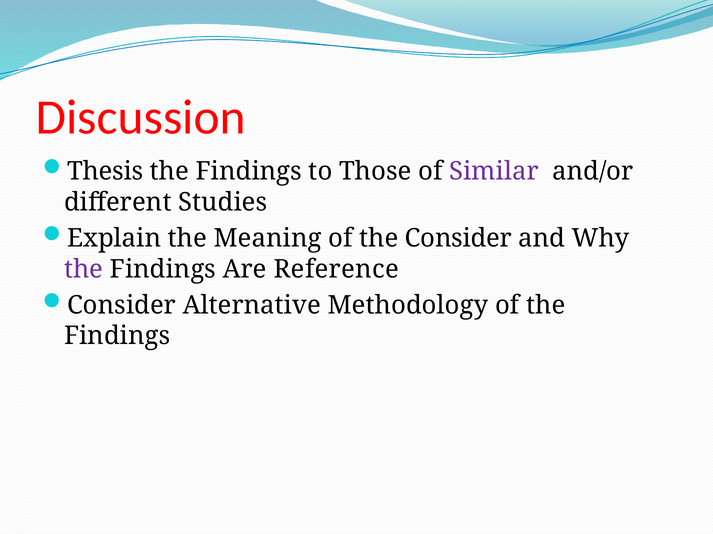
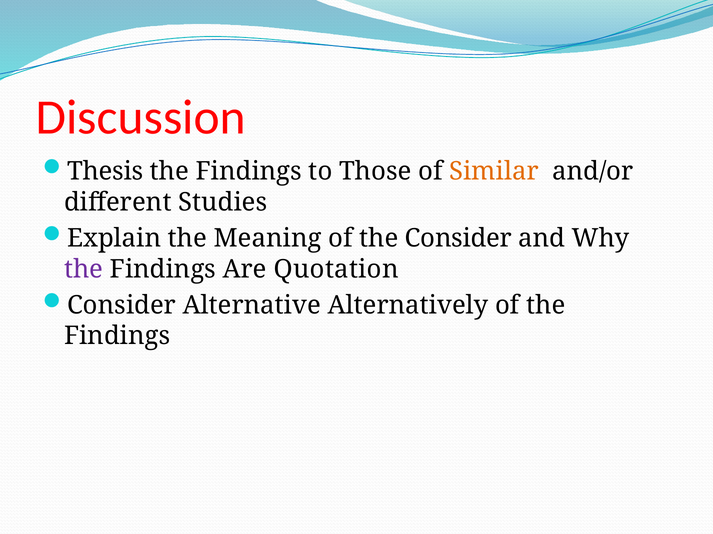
Similar colour: purple -> orange (494, 172)
Reference: Reference -> Quotation (336, 269)
Methodology: Methodology -> Alternatively (408, 305)
